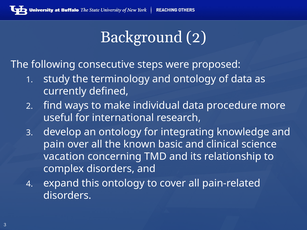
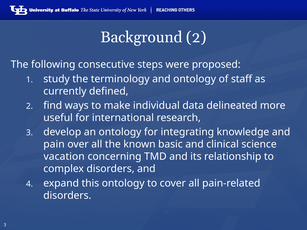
of data: data -> staff (242, 79)
procedure: procedure -> delineated (232, 106)
